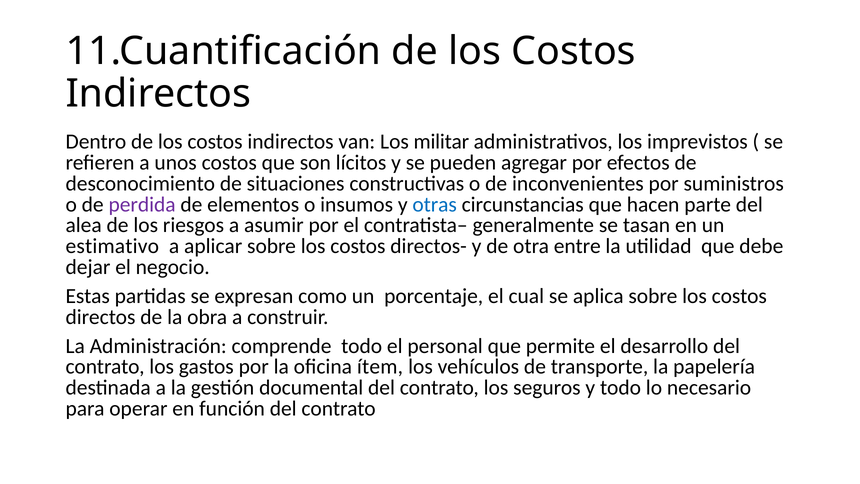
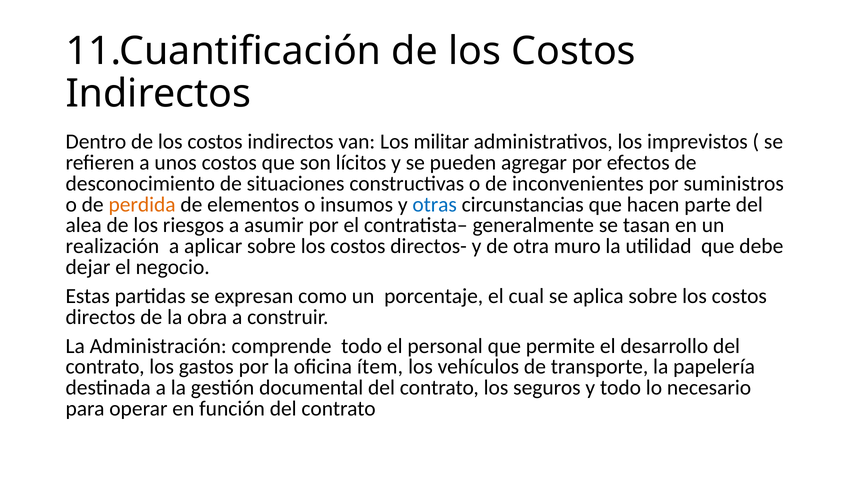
perdida colour: purple -> orange (142, 204)
estimativo: estimativo -> realización (112, 246)
entre: entre -> muro (577, 246)
